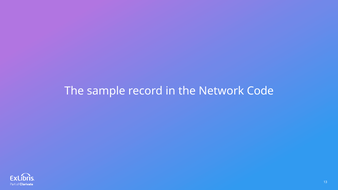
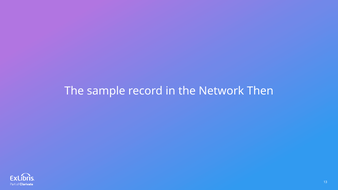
Code: Code -> Then (260, 91)
